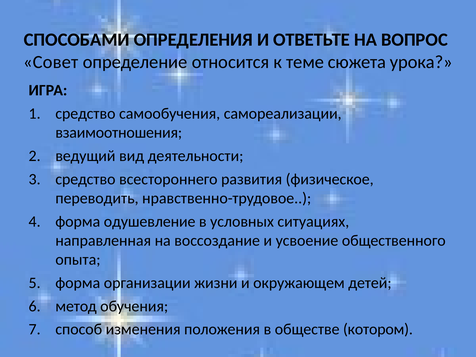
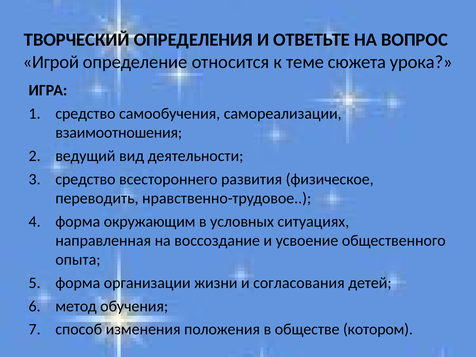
СПОСОБАМИ: СПОСОБАМИ -> ТВОРЧЕСКИЙ (77, 40)
Совет: Совет -> Игрой (51, 62)
одушевление: одушевление -> окружающим (150, 221)
окружающем: окружающем -> согласования (299, 283)
